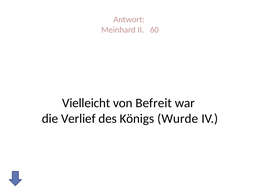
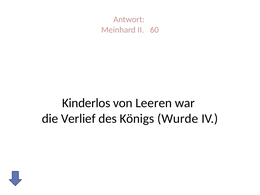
Vielleicht: Vielleicht -> Kinderlos (86, 103)
Befreit: Befreit -> Leeren (154, 103)
